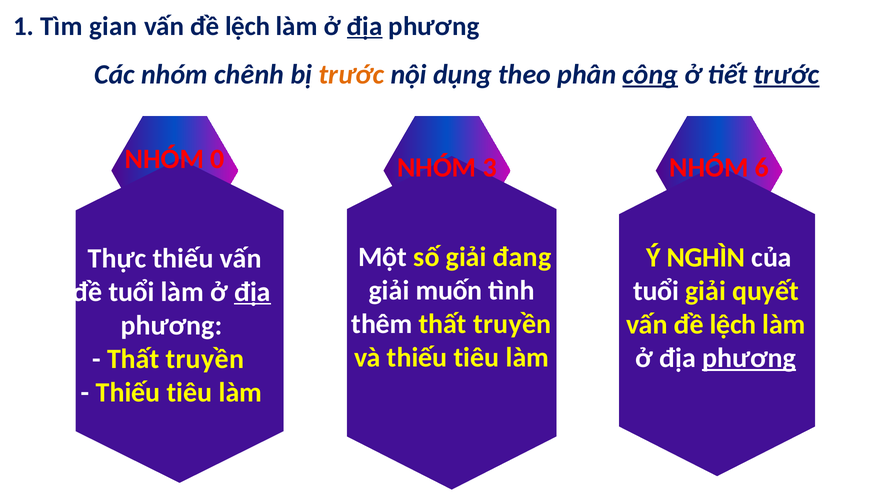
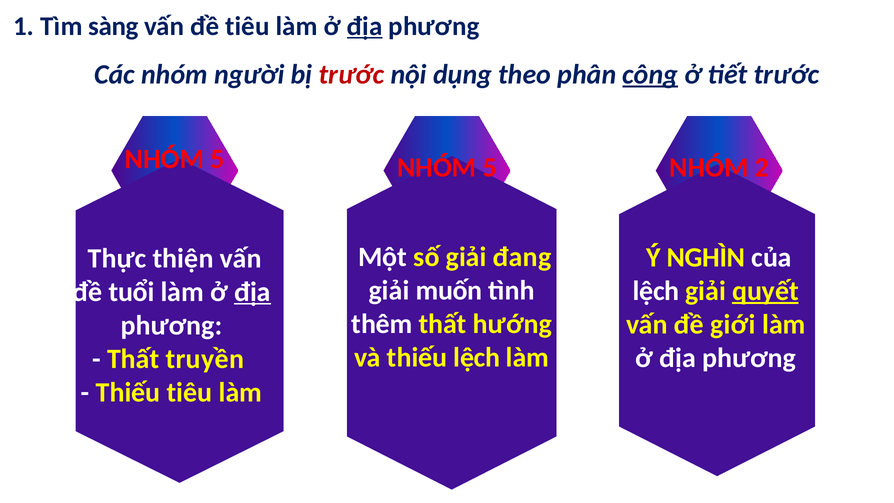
gian: gian -> sàng (113, 26)
lệch: lệch -> tiêu (248, 26)
chênh: chênh -> người (249, 74)
trước colour: orange -> red (351, 74)
trước underline: present -> none (787, 74)
0: 0 -> 5 (217, 159)
3: 3 -> 5 (490, 168)
6: 6 -> 2 (762, 168)
Thực thiếu: thiếu -> thiện (183, 258)
tuổi: tuổi -> lệch (656, 291)
quyết underline: none -> present (765, 291)
truyền: truyền -> hướng (512, 324)
lệch: lệch -> giới (733, 324)
và thiếu tiêu: tiêu -> lệch (477, 358)
phương underline: present -> none (749, 358)
